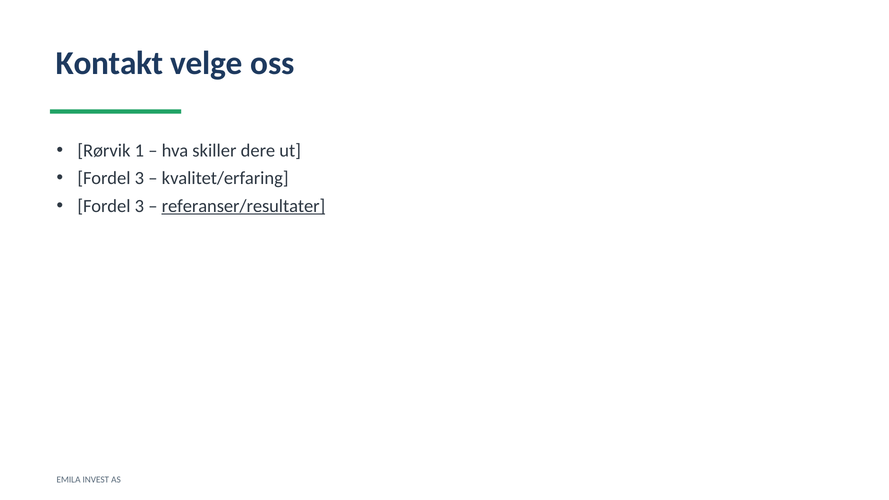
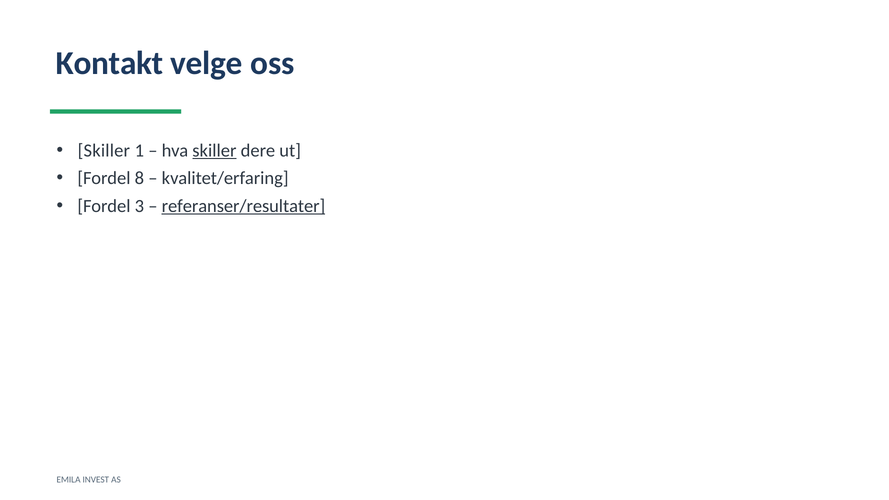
Rørvik: Rørvik -> Skiller (104, 151)
skiller underline: none -> present (214, 151)
3: 3 -> 8 (139, 178)
